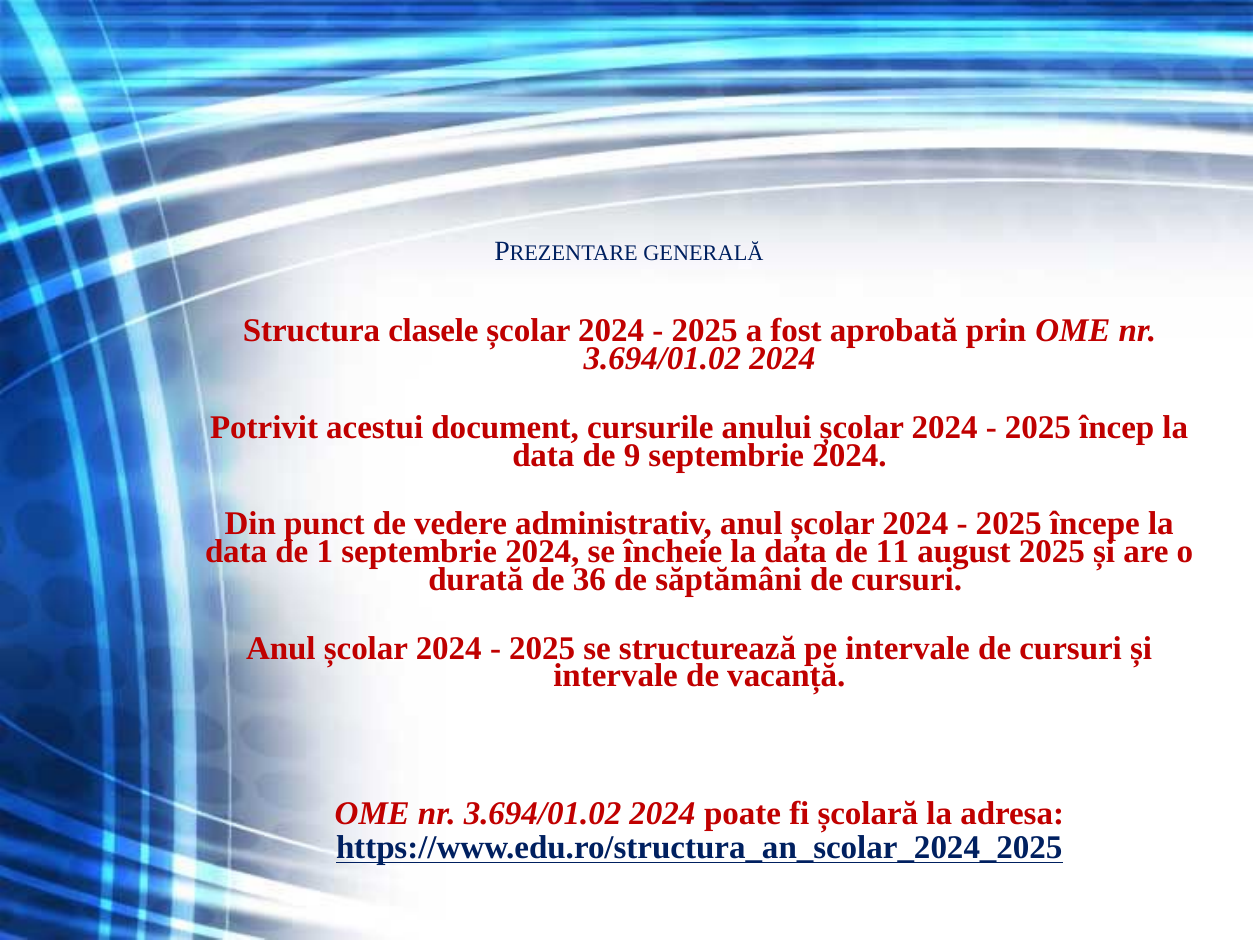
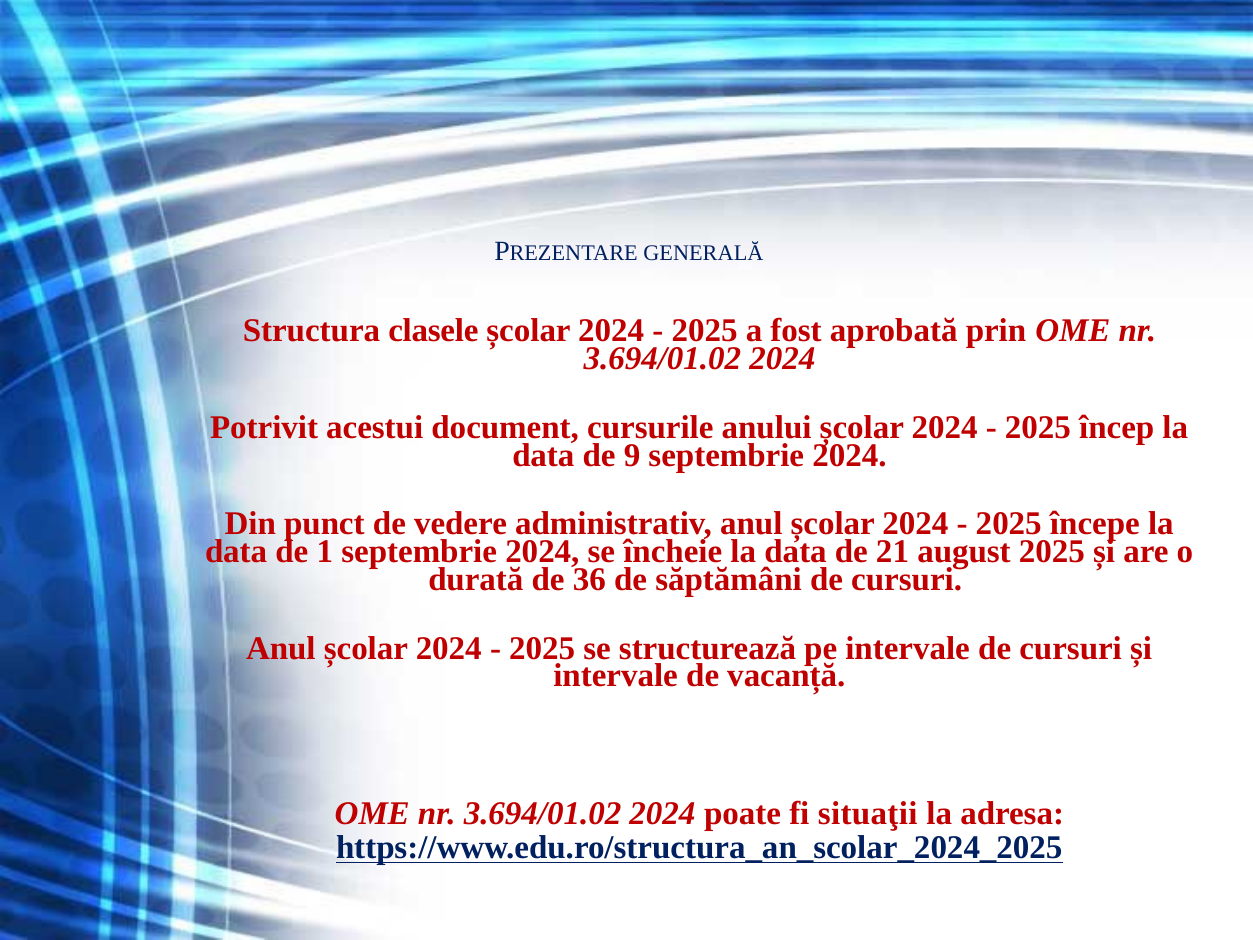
11: 11 -> 21 (893, 552)
școlară: școlară -> situaţii (868, 813)
